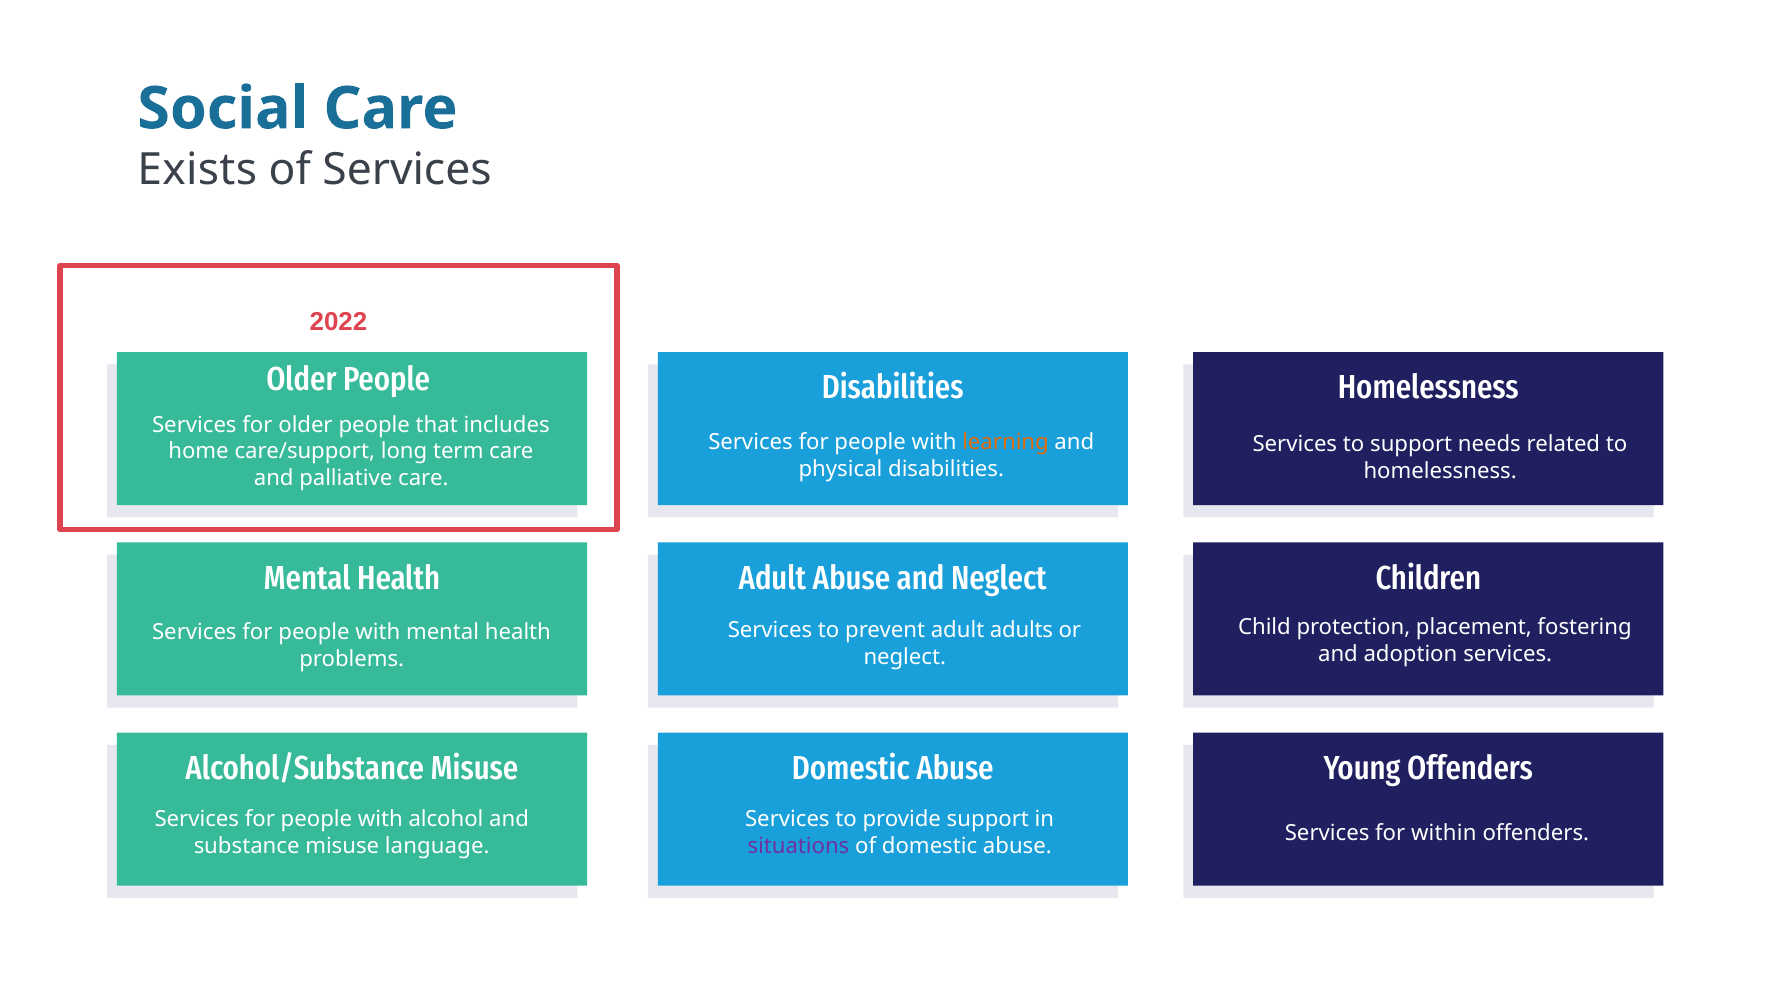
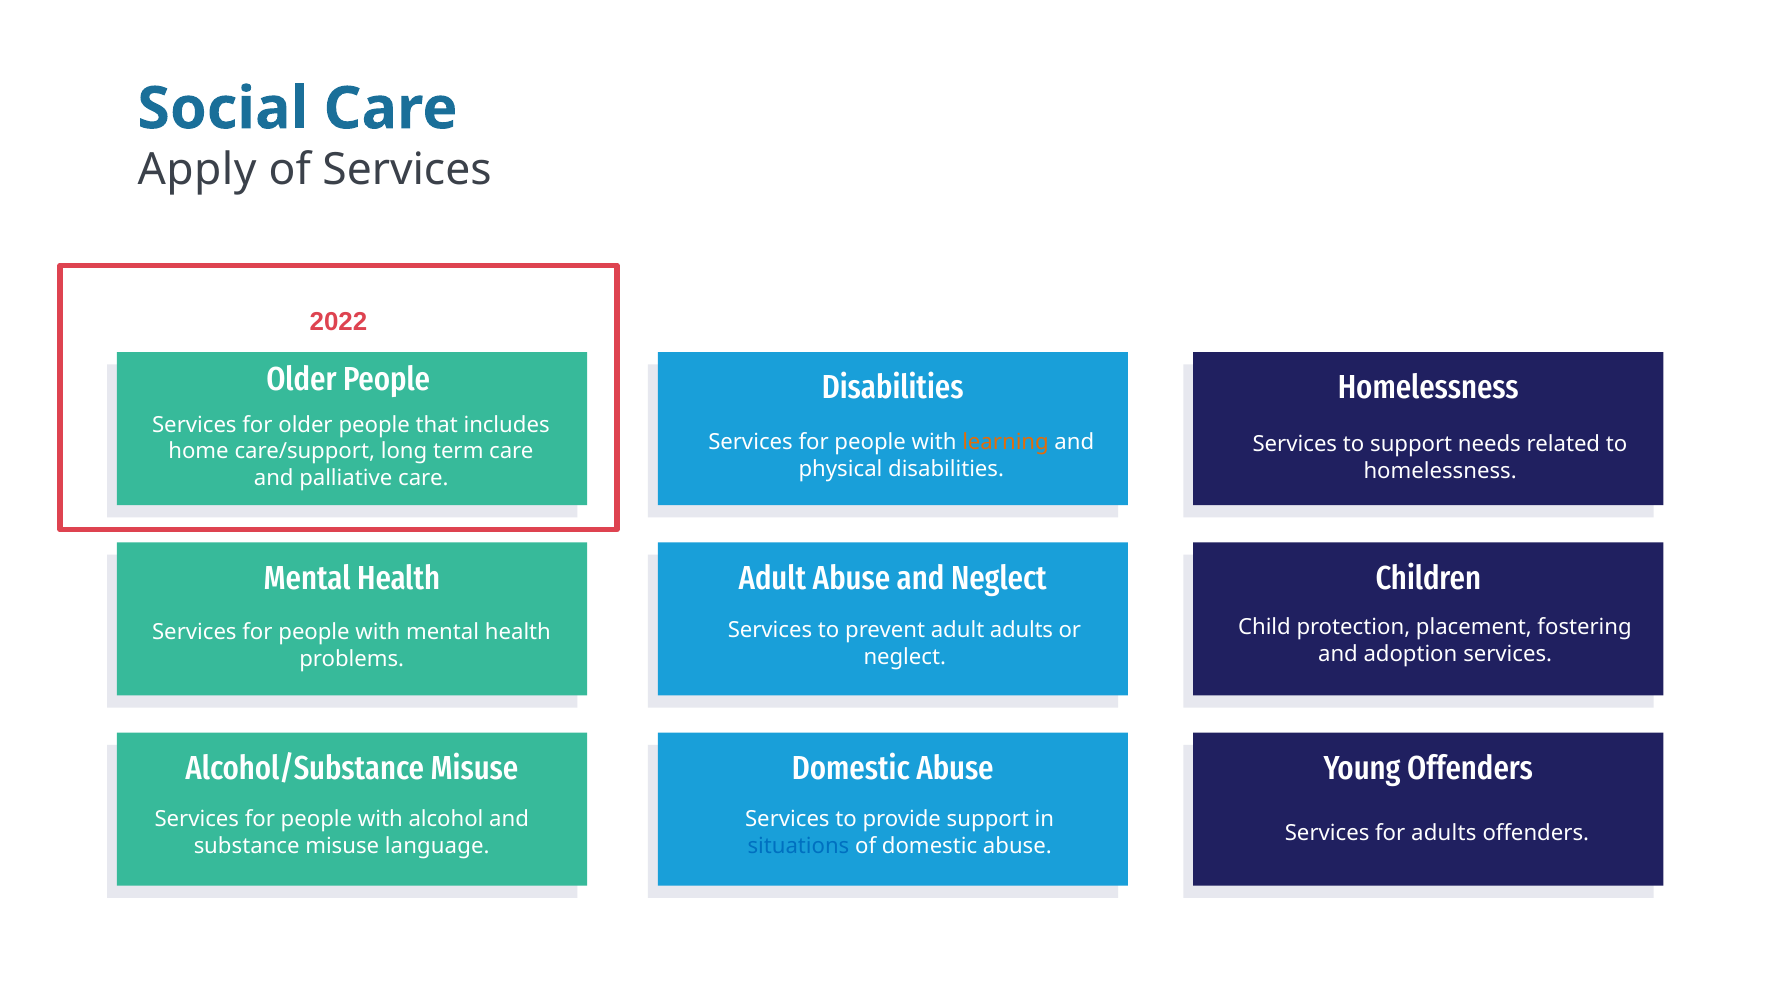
Exists: Exists -> Apply (197, 170)
for within: within -> adults (1444, 833)
situations colour: purple -> blue (798, 846)
